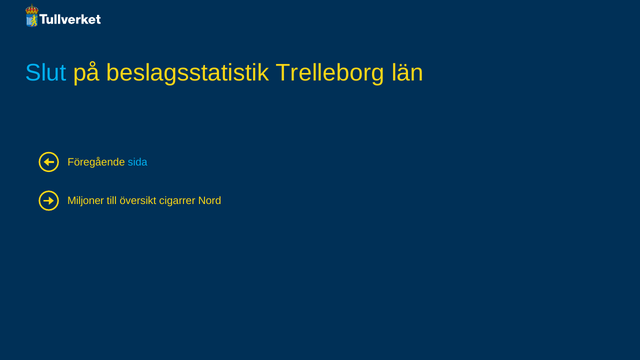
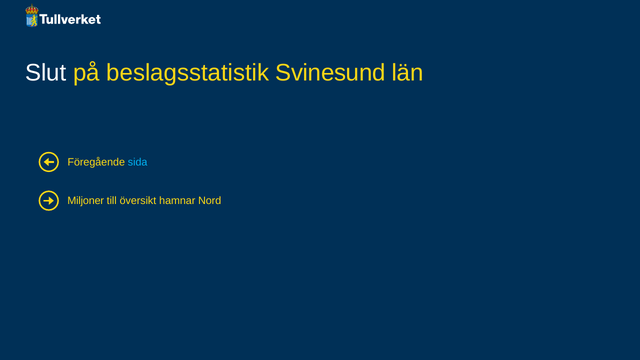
Slut colour: light blue -> white (46, 73)
Trelleborg: Trelleborg -> Svinesund (330, 73)
cigarrer: cigarrer -> hamnar (177, 201)
